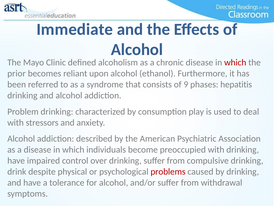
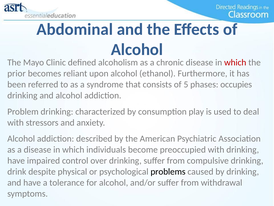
Immediate: Immediate -> Abdominal (75, 29)
9: 9 -> 5 (186, 84)
hepatitis: hepatitis -> occupies (236, 84)
problems colour: red -> black (168, 171)
